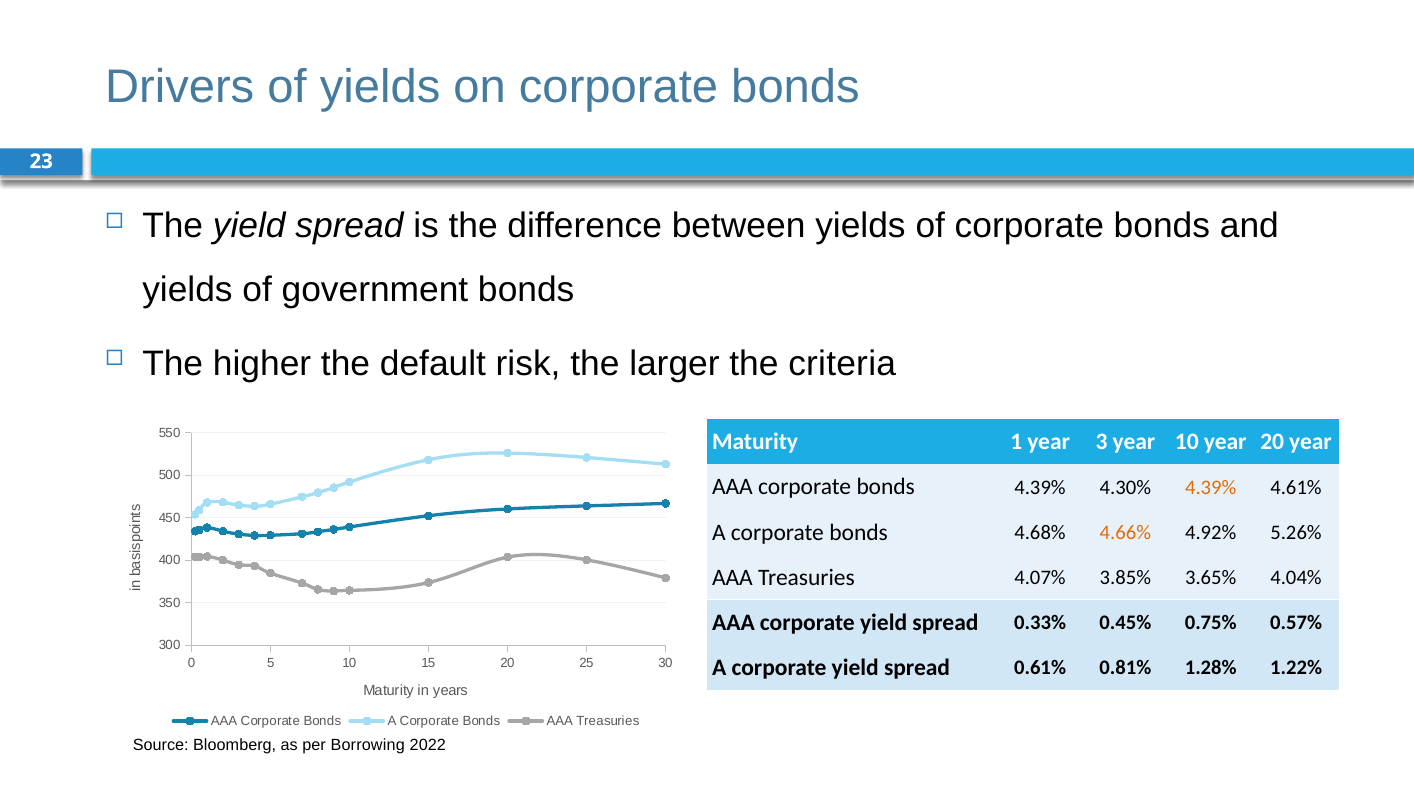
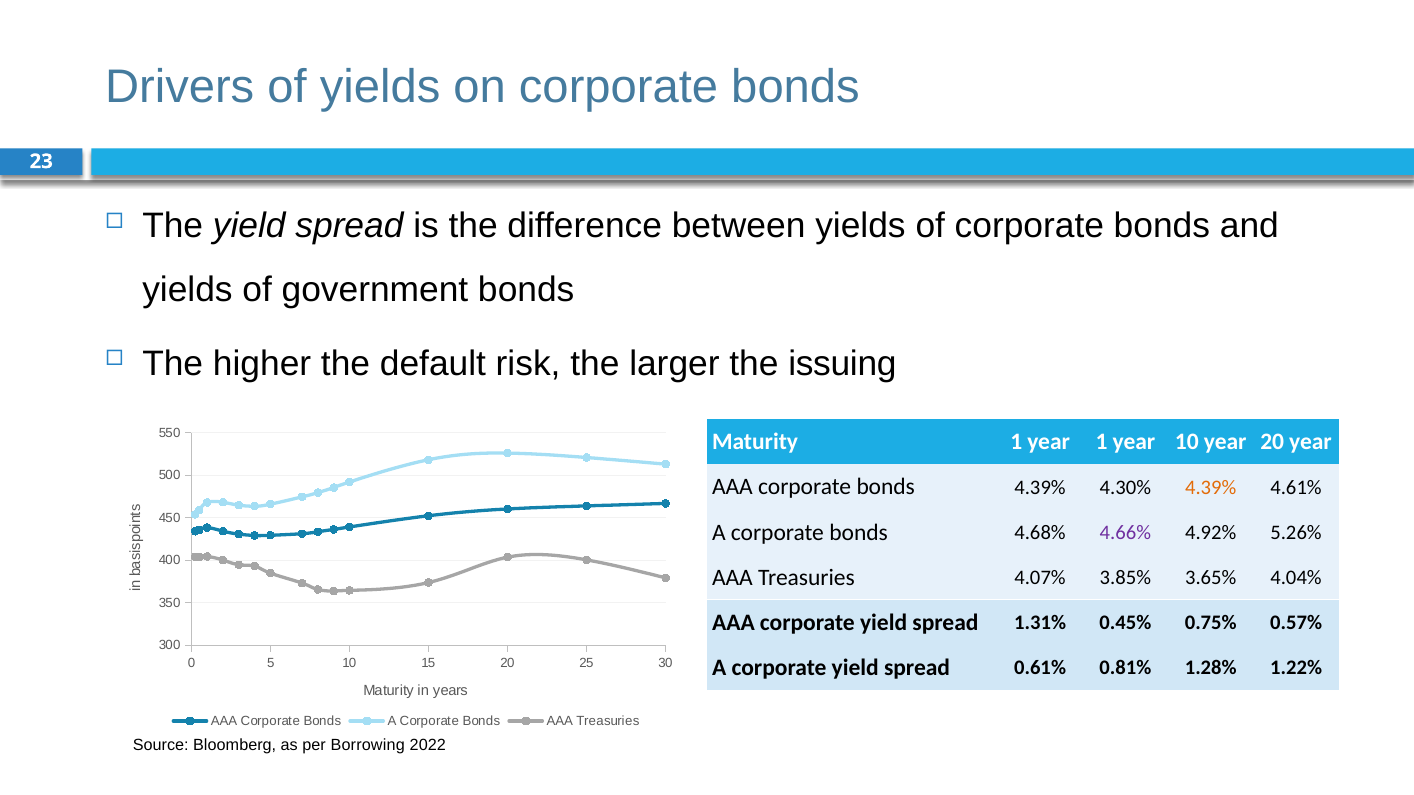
criteria: criteria -> issuing (842, 364)
year 3: 3 -> 1 (1102, 442)
4.66% colour: orange -> purple (1125, 532)
0.33%: 0.33% -> 1.31% (1040, 623)
